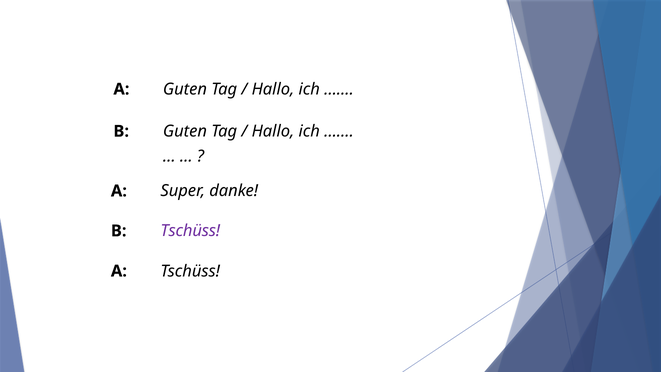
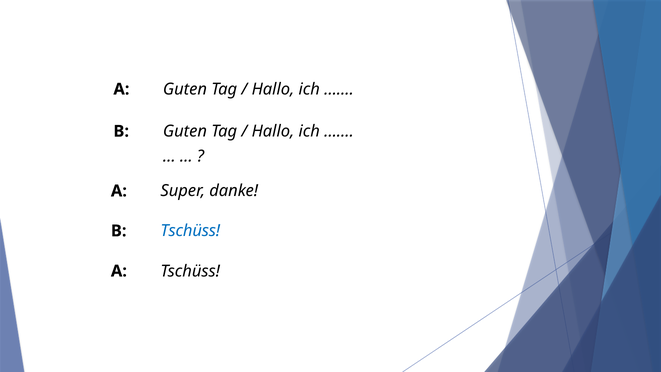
Tschüss colour: purple -> blue (190, 231)
